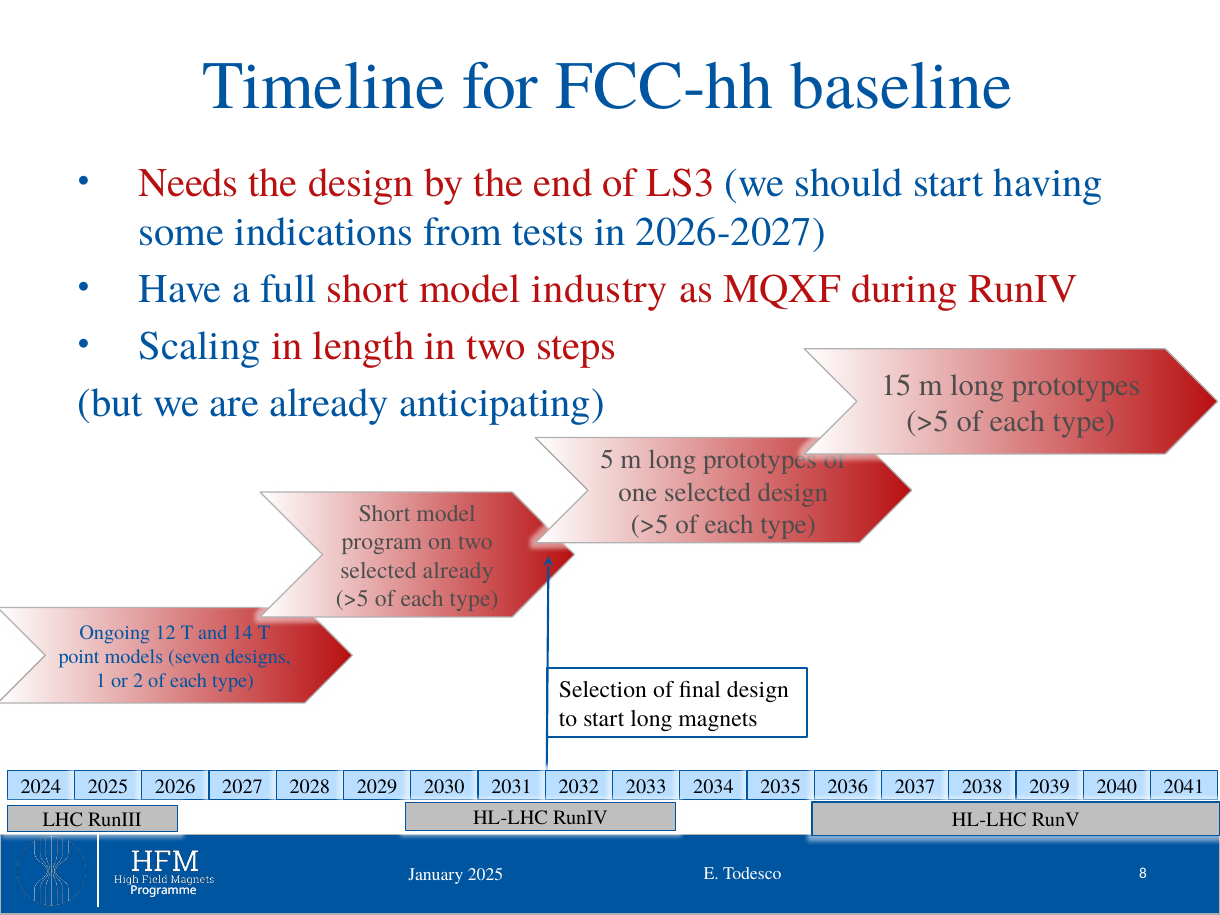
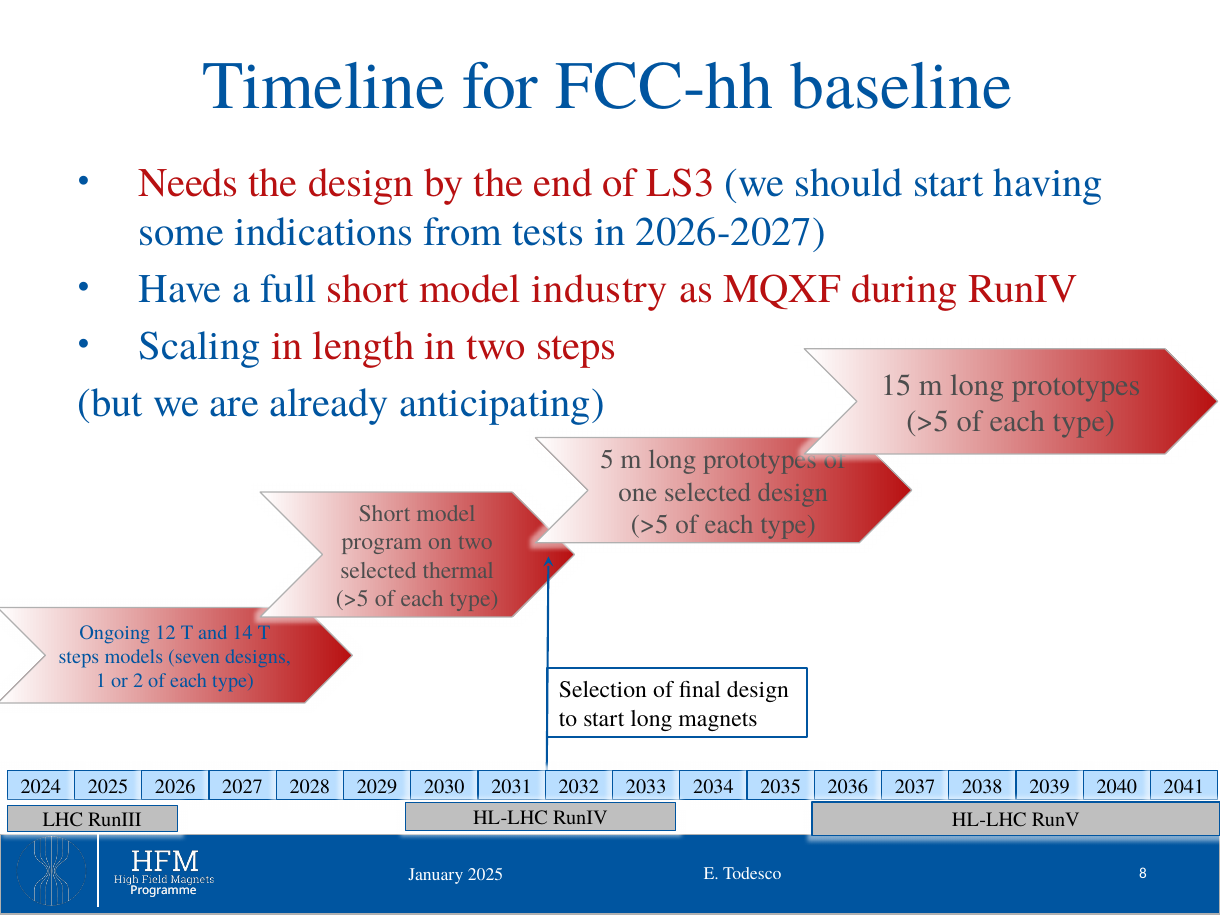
selected already: already -> thermal (458, 570)
point: point -> steps (79, 657)
